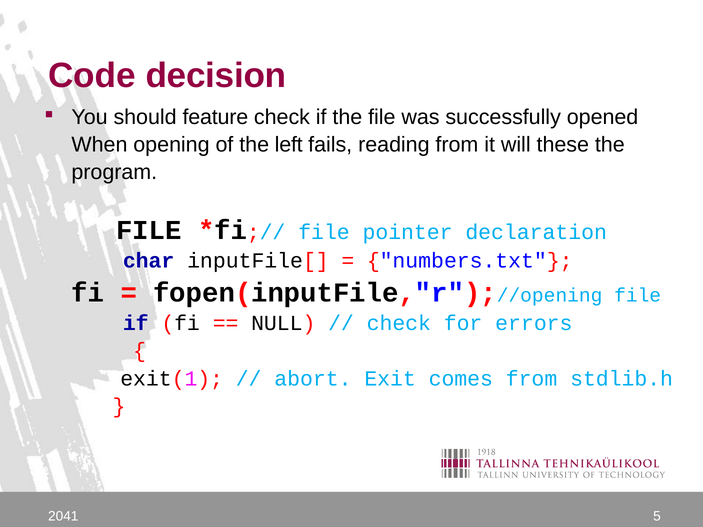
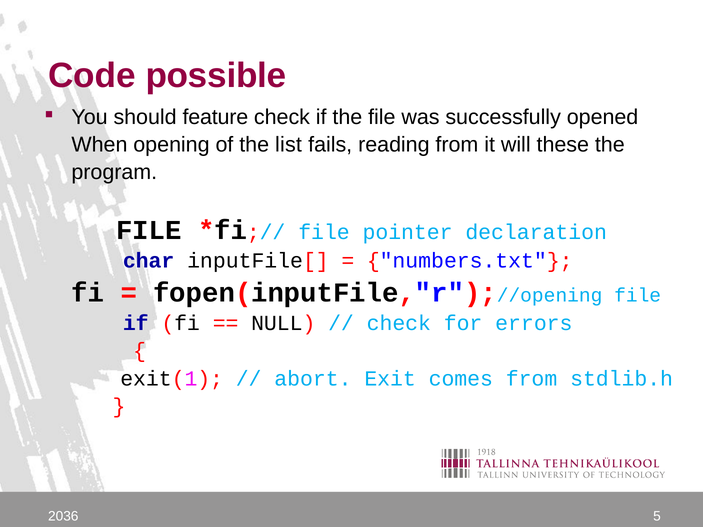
decision: decision -> possible (216, 76)
left: left -> list (289, 145)
2041: 2041 -> 2036 (63, 516)
